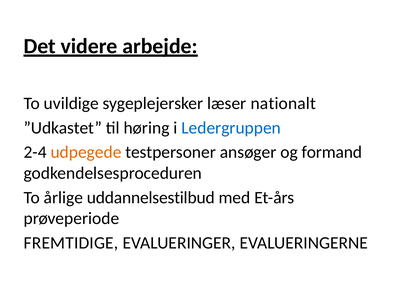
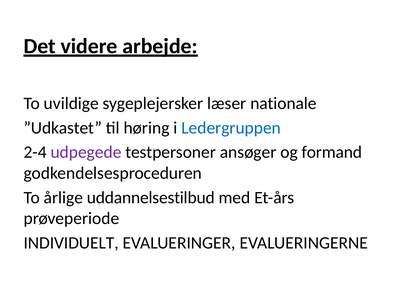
nationalt: nationalt -> nationale (283, 104)
udpegede colour: orange -> purple (86, 153)
FREMTIDIGE: FREMTIDIGE -> INDIVIDUELT (71, 243)
